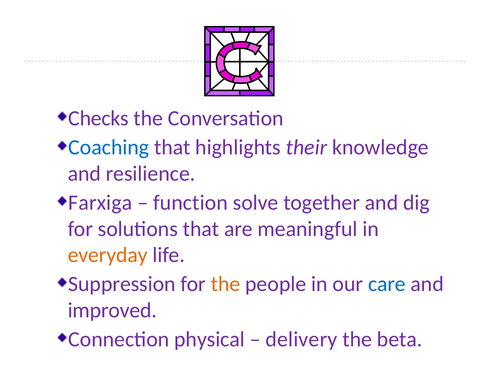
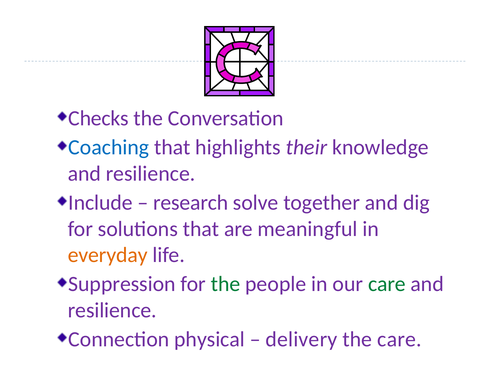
Farxiga: Farxiga -> Include (100, 203)
function: function -> research (191, 203)
the colour: orange -> green (225, 285)
care colour: blue -> green (387, 285)
improved: improved -> resilience (112, 311)
the beta: beta -> care (399, 340)
